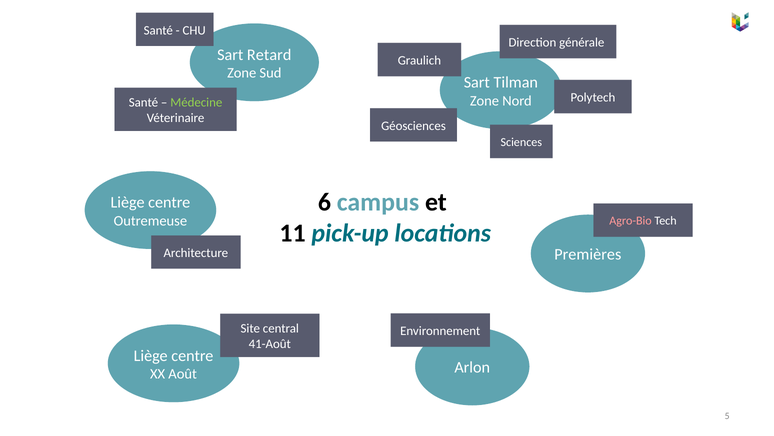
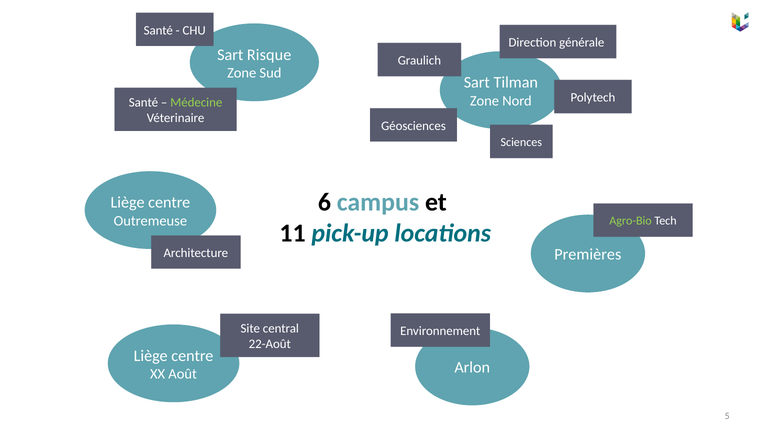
Retard: Retard -> Risque (269, 55)
Agro-Bio colour: pink -> light green (631, 221)
41-Août: 41-Août -> 22-Août (270, 344)
